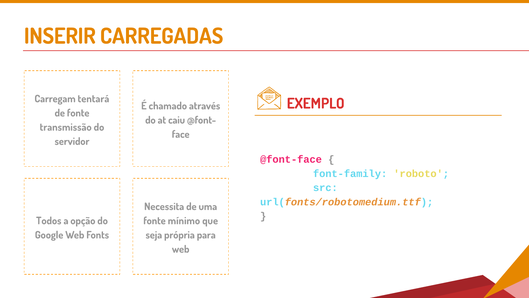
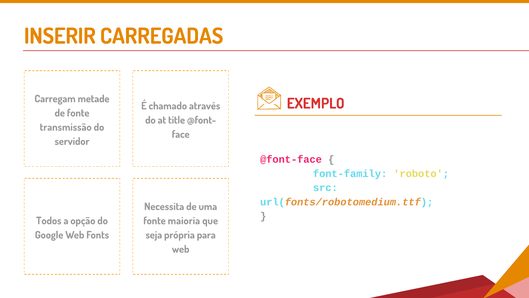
tentará: tentará -> metade (94, 99)
caiu: caiu -> title (177, 120)
mínimo: mínimo -> maioria (184, 221)
